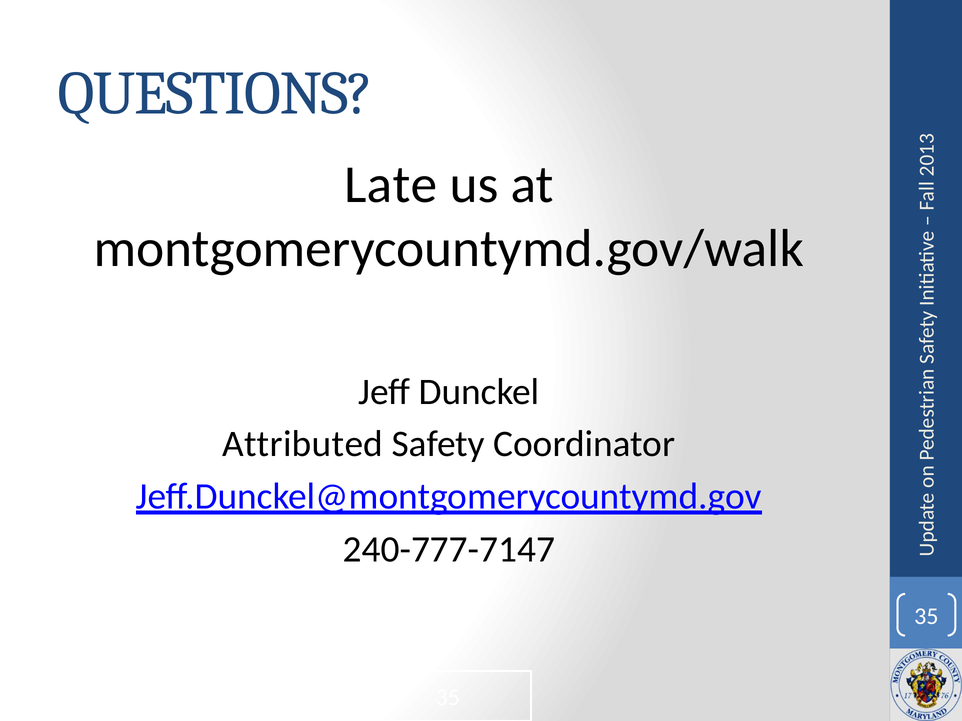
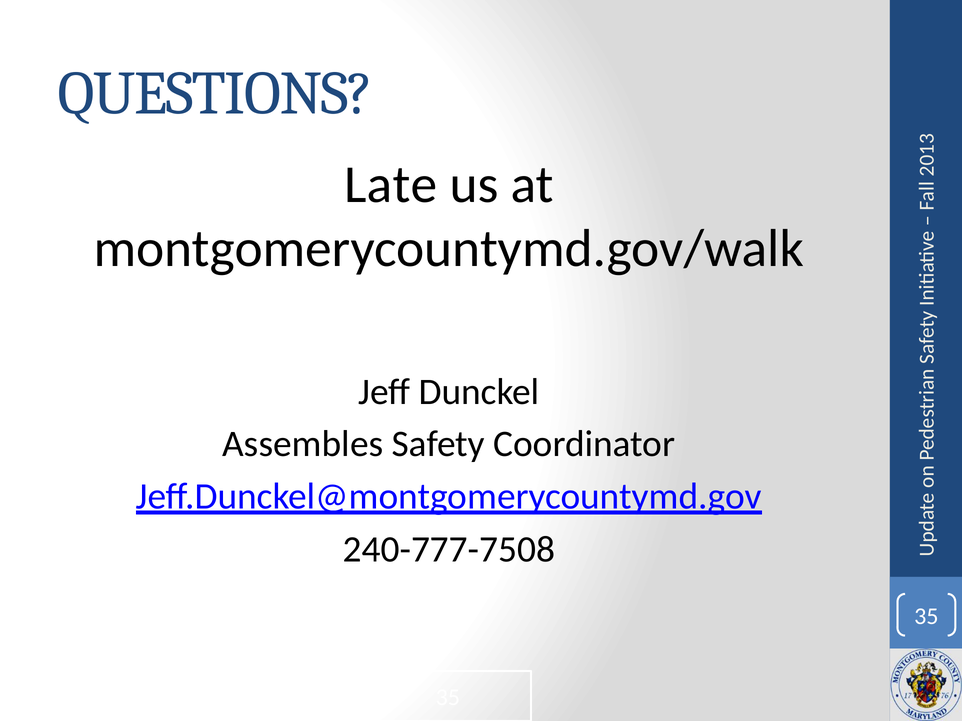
Attributed: Attributed -> Assembles (303, 444)
240-777-7147: 240-777-7147 -> 240-777-7508 (449, 550)
